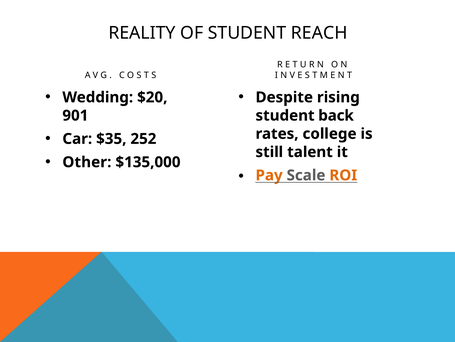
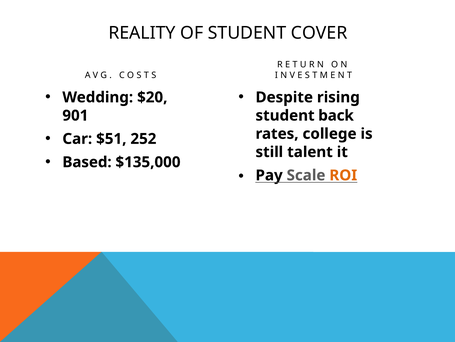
REACH: REACH -> COVER (319, 33)
$35: $35 -> $51 (111, 139)
Other: Other -> Based (87, 162)
Pay colour: orange -> black (269, 175)
